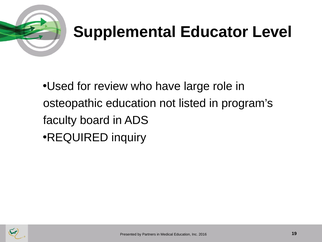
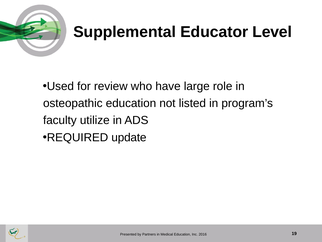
board: board -> utilize (95, 120)
inquiry: inquiry -> update (129, 137)
